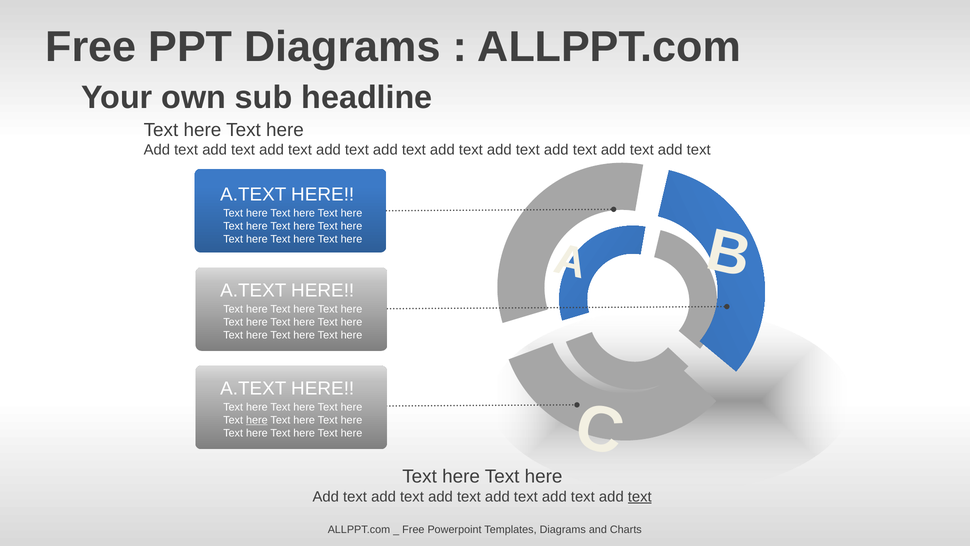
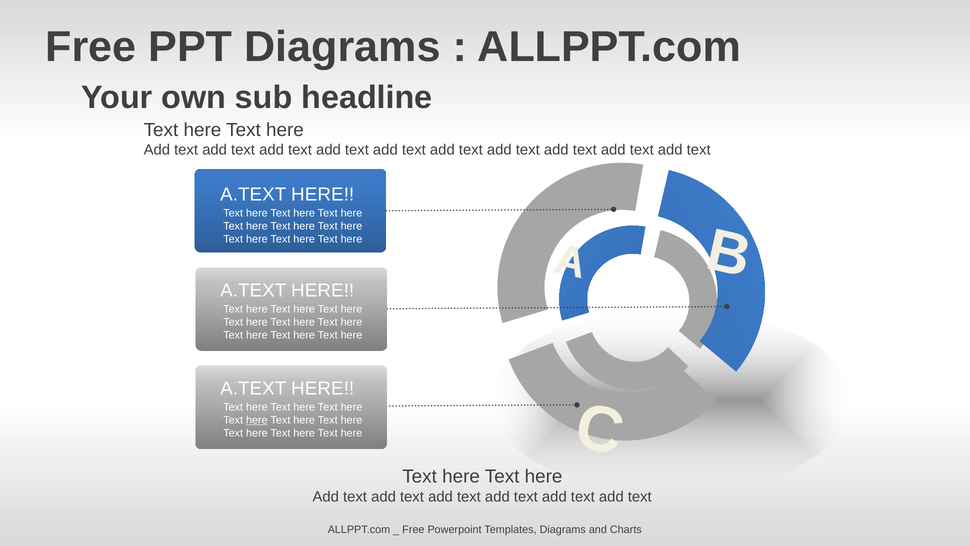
text underline: present -> none (640, 496)
